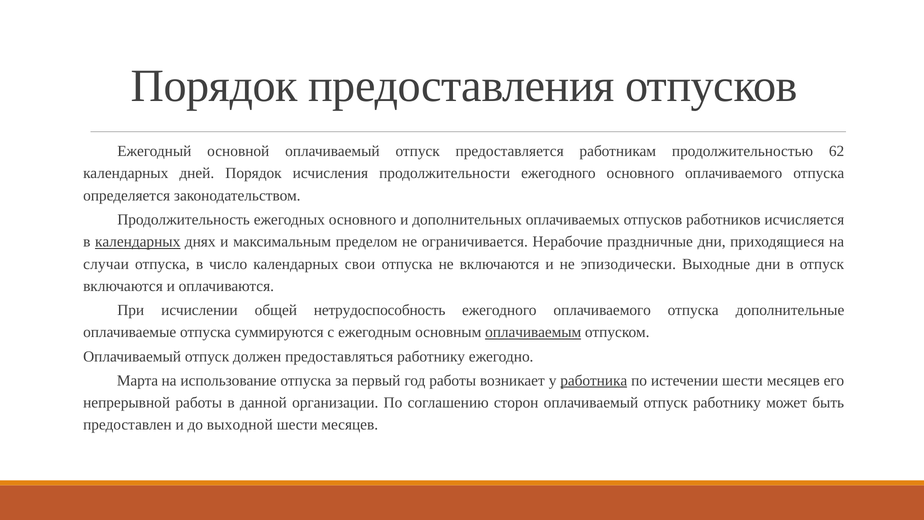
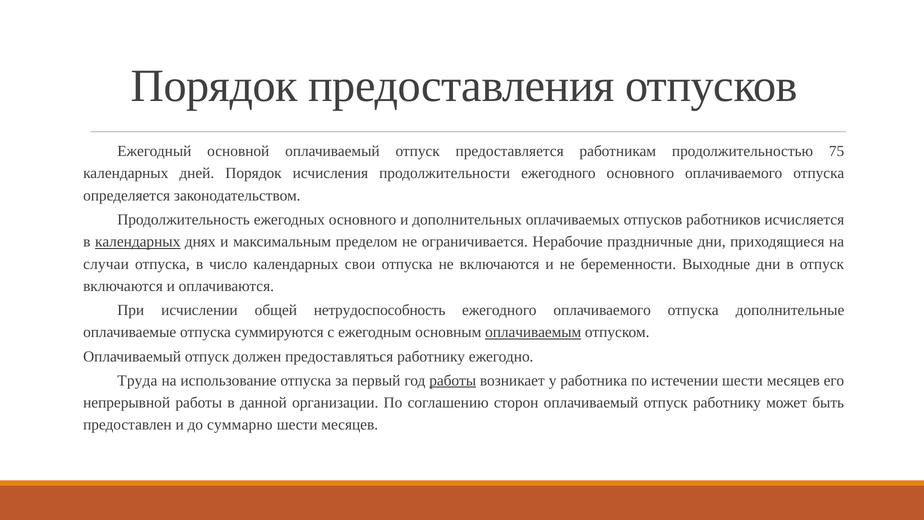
62: 62 -> 75 (837, 151)
эпизодически: эпизодически -> беременности (628, 264)
Марта: Марта -> Труда (137, 380)
работы underline: none -> present (453, 380)
работника underline: present -> none (594, 380)
выходной: выходной -> суммарно (240, 425)
